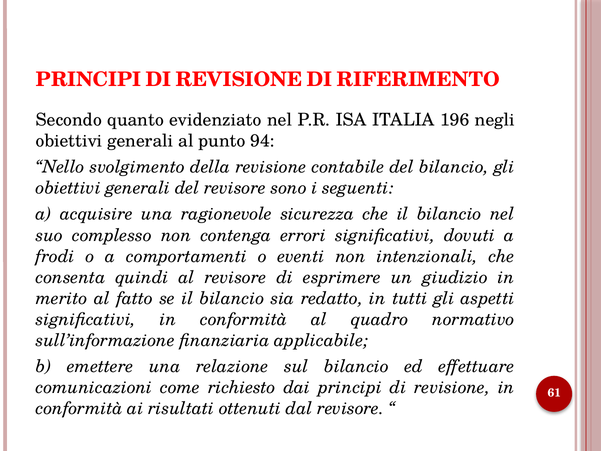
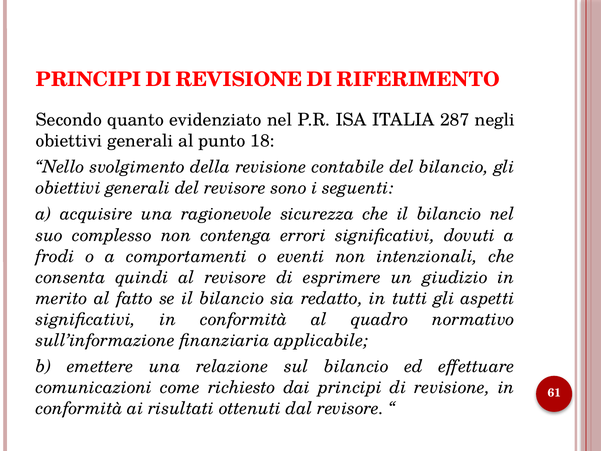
196: 196 -> 287 (455, 120)
94: 94 -> 18 (263, 141)
